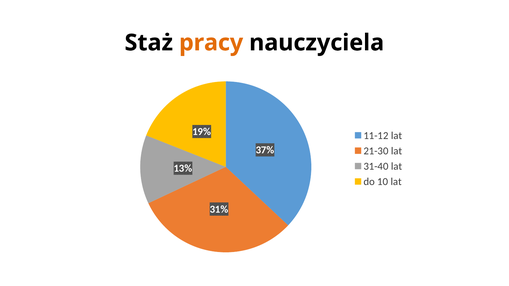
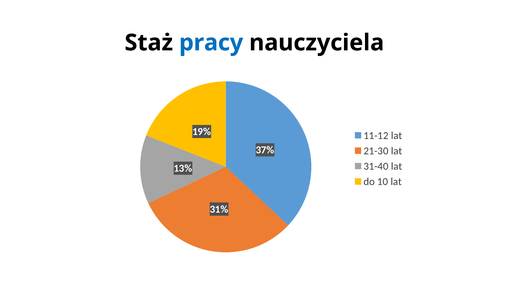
pracy colour: orange -> blue (211, 43)
